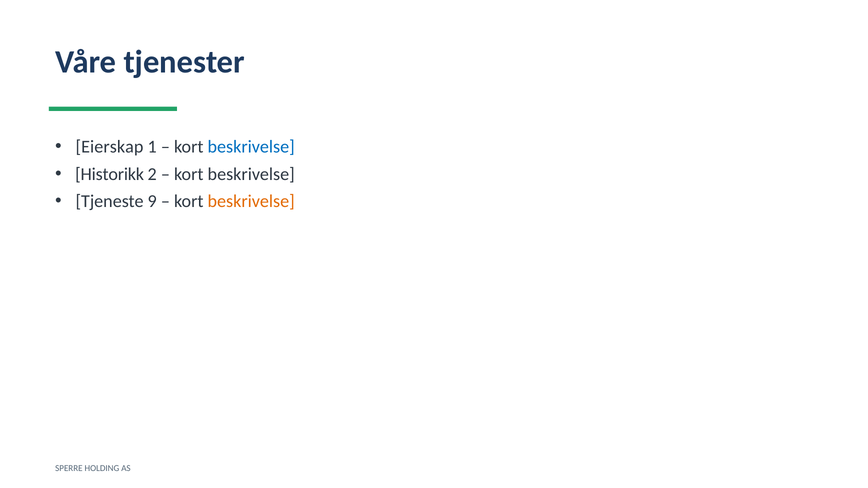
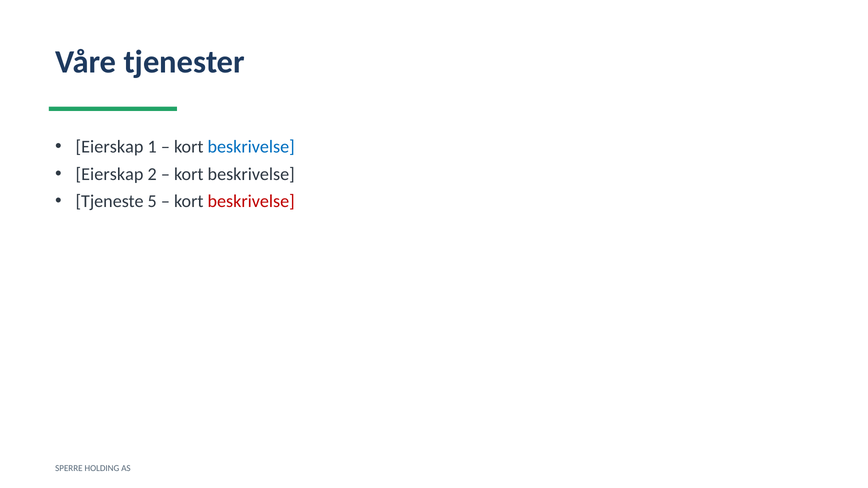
Historikk: Historikk -> Eierskap (110, 174)
9: 9 -> 5 (152, 201)
beskrivelse colour: orange -> red (251, 201)
